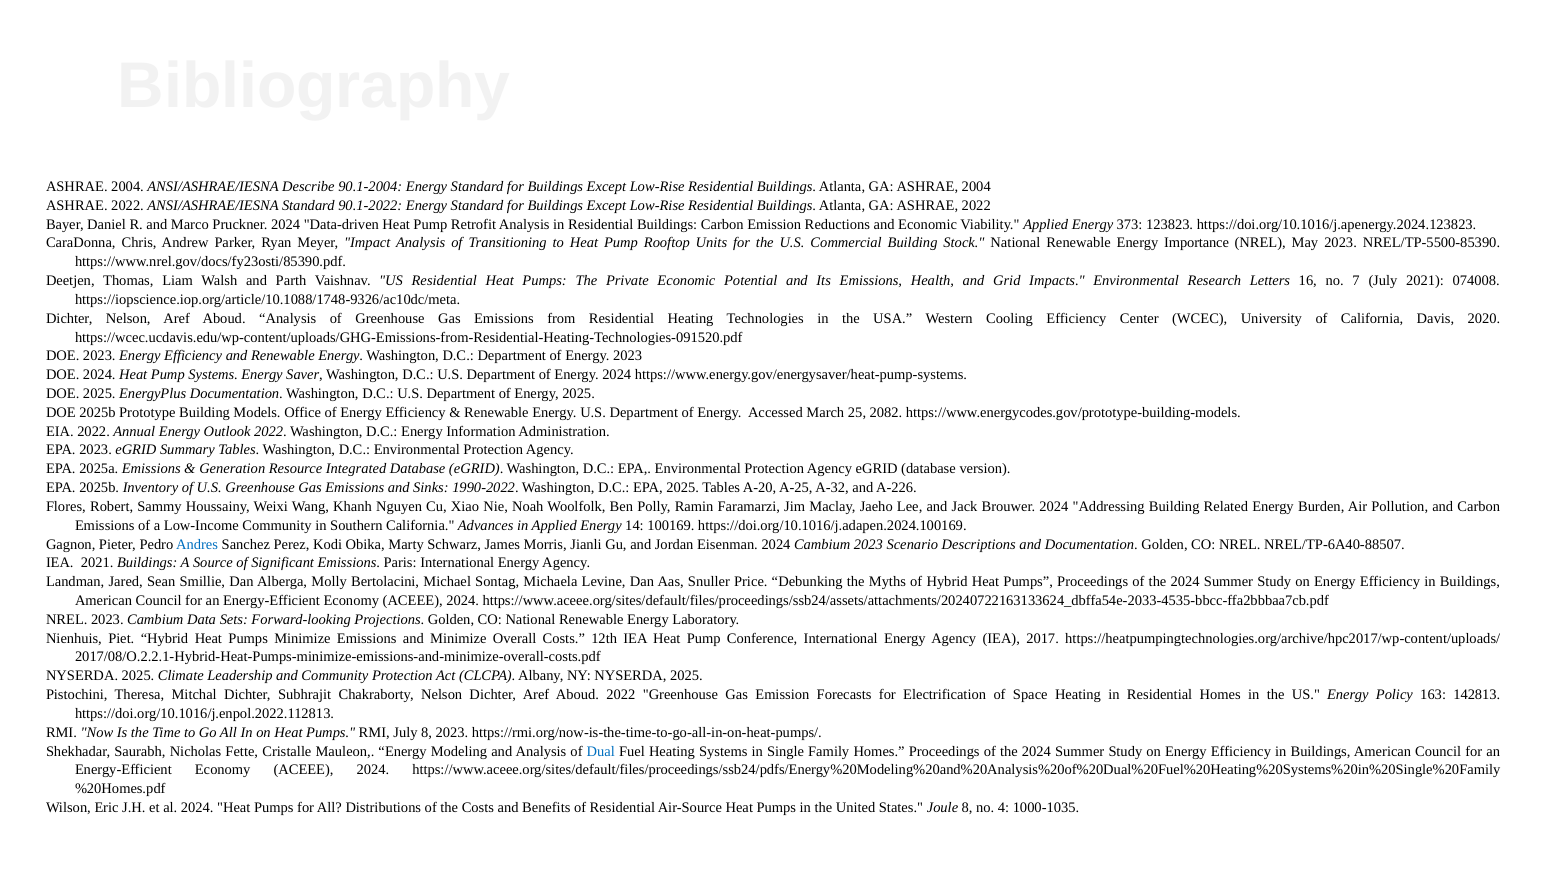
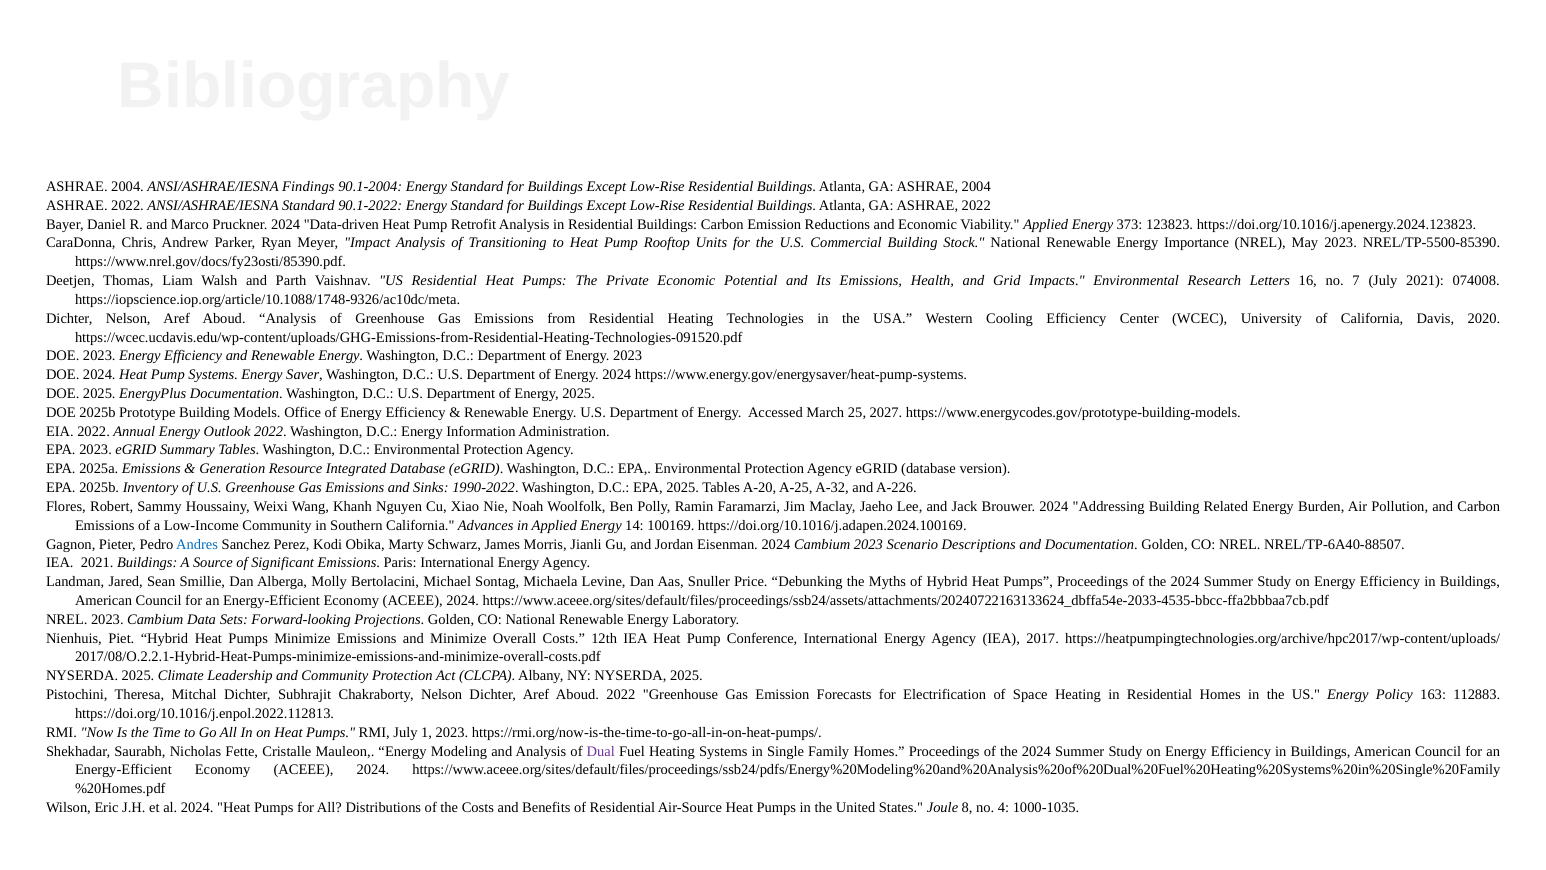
Describe: Describe -> Findings (308, 187)
2082: 2082 -> 2027 (886, 412)
142813: 142813 -> 112883 (1477, 694)
July 8: 8 -> 1 (427, 732)
Dual colour: blue -> purple (601, 751)
